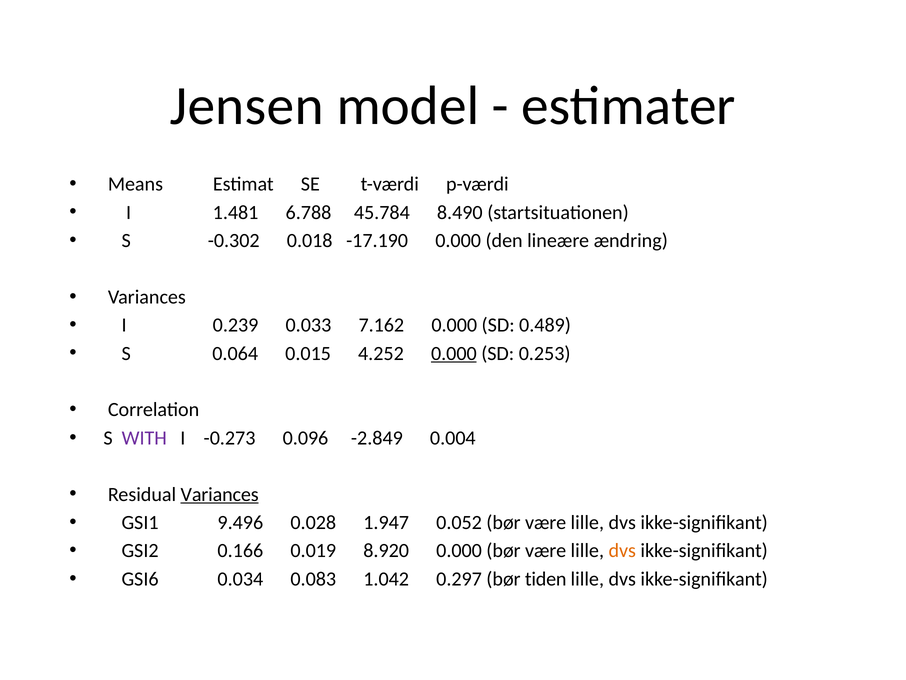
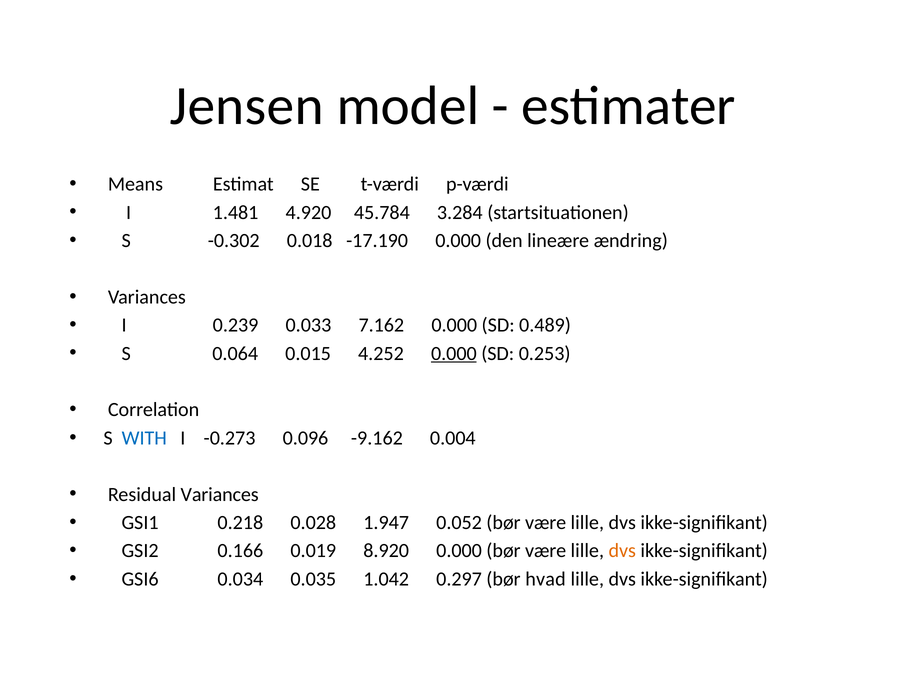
6.788: 6.788 -> 4.920 (308, 212)
8.490: 8.490 -> 3.284 (460, 212)
WITH colour: purple -> blue (144, 438)
-2.849: -2.849 -> -9.162 (377, 438)
Variances underline: present -> none (220, 494)
9.496: 9.496 -> 0.218 (240, 522)
0.083: 0.083 -> 0.035 (313, 579)
tiden: tiden -> hvad (545, 579)
